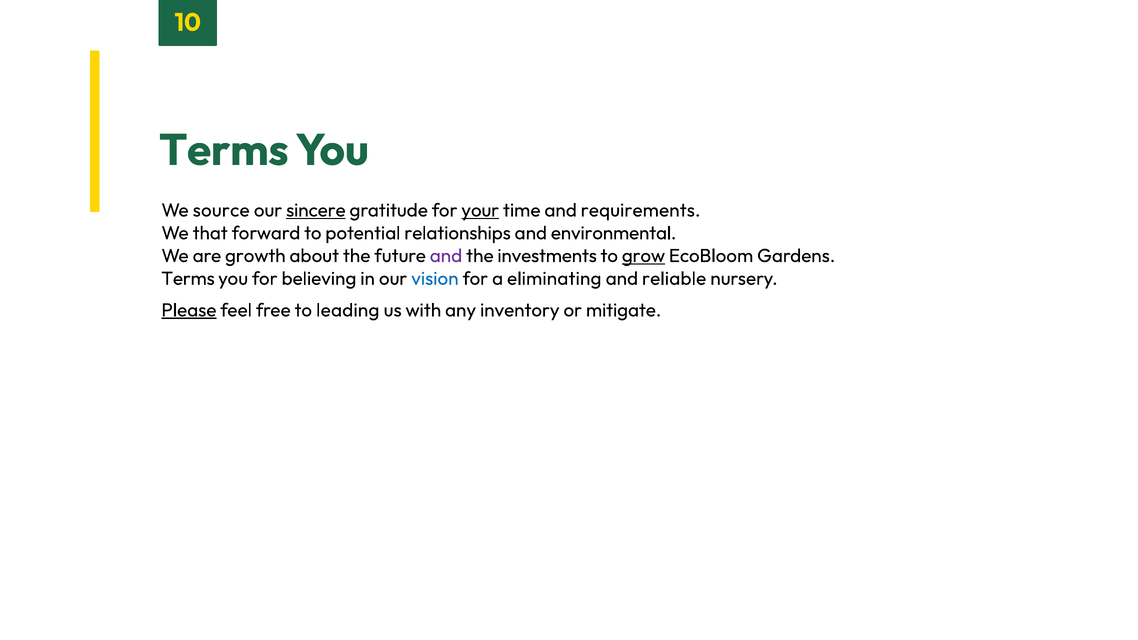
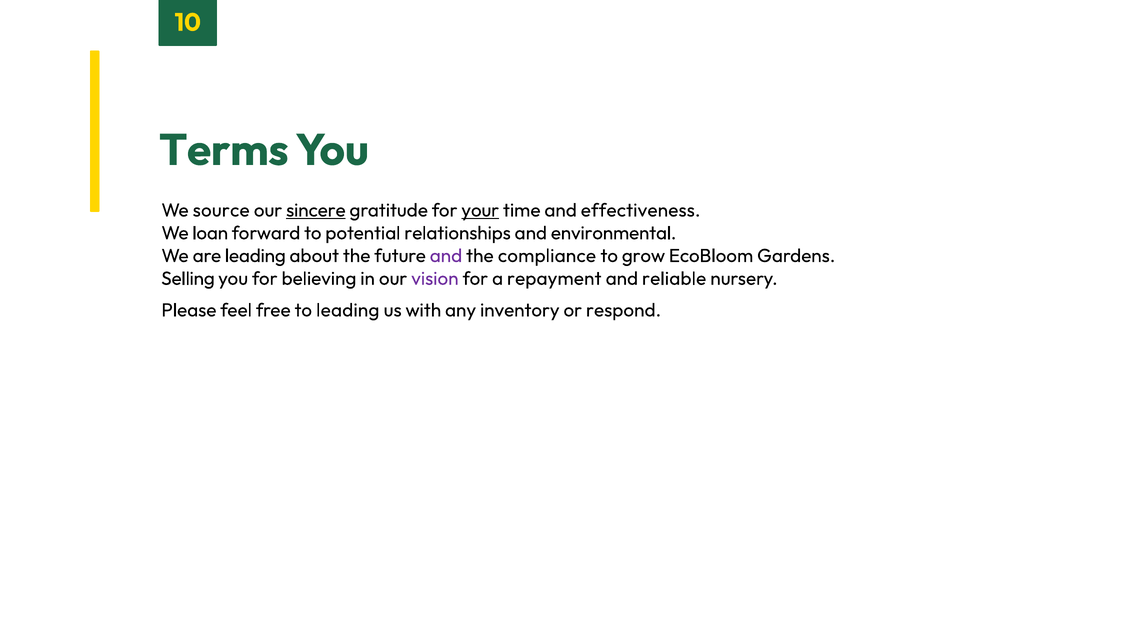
requirements: requirements -> effectiveness (641, 210)
that: that -> loan (210, 233)
are growth: growth -> leading (255, 256)
investments: investments -> compliance (547, 256)
grow underline: present -> none (643, 256)
Terms: Terms -> Selling (188, 279)
vision colour: blue -> purple (435, 279)
eliminating: eliminating -> repayment (554, 279)
Please underline: present -> none (189, 310)
mitigate: mitigate -> respond (624, 310)
